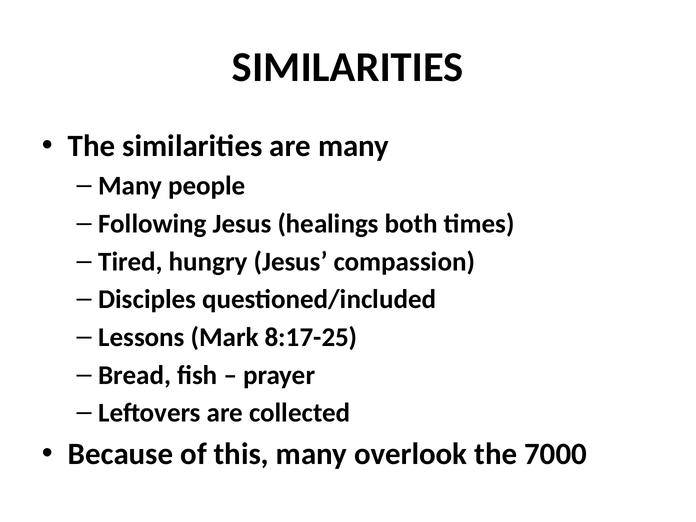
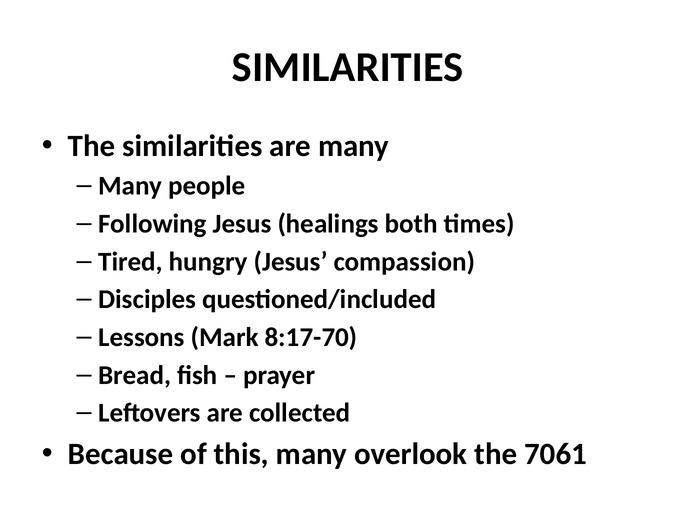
8:17-25: 8:17-25 -> 8:17-70 (311, 337)
7000: 7000 -> 7061 (556, 454)
